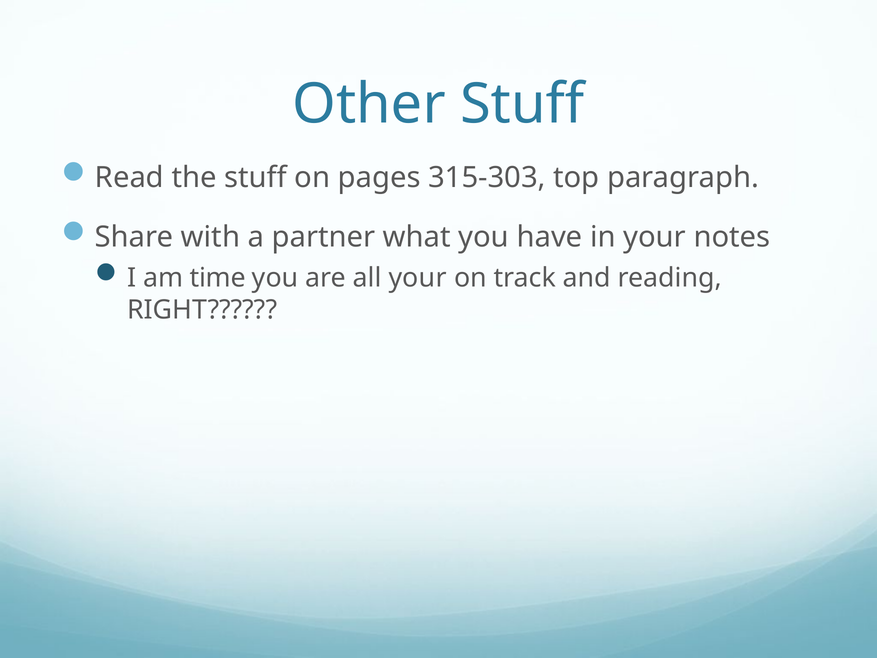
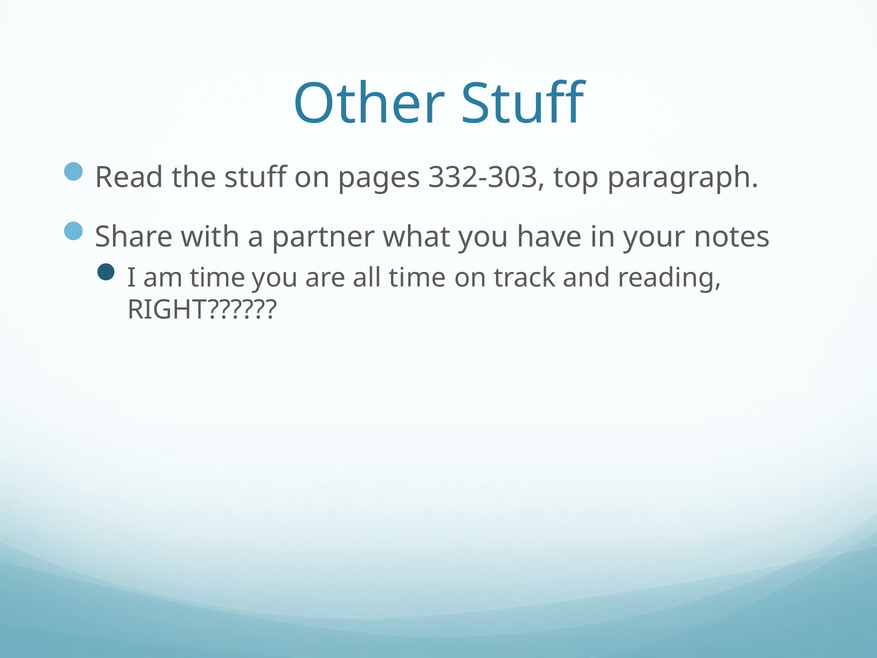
315-303: 315-303 -> 332-303 (487, 177)
all your: your -> time (418, 278)
